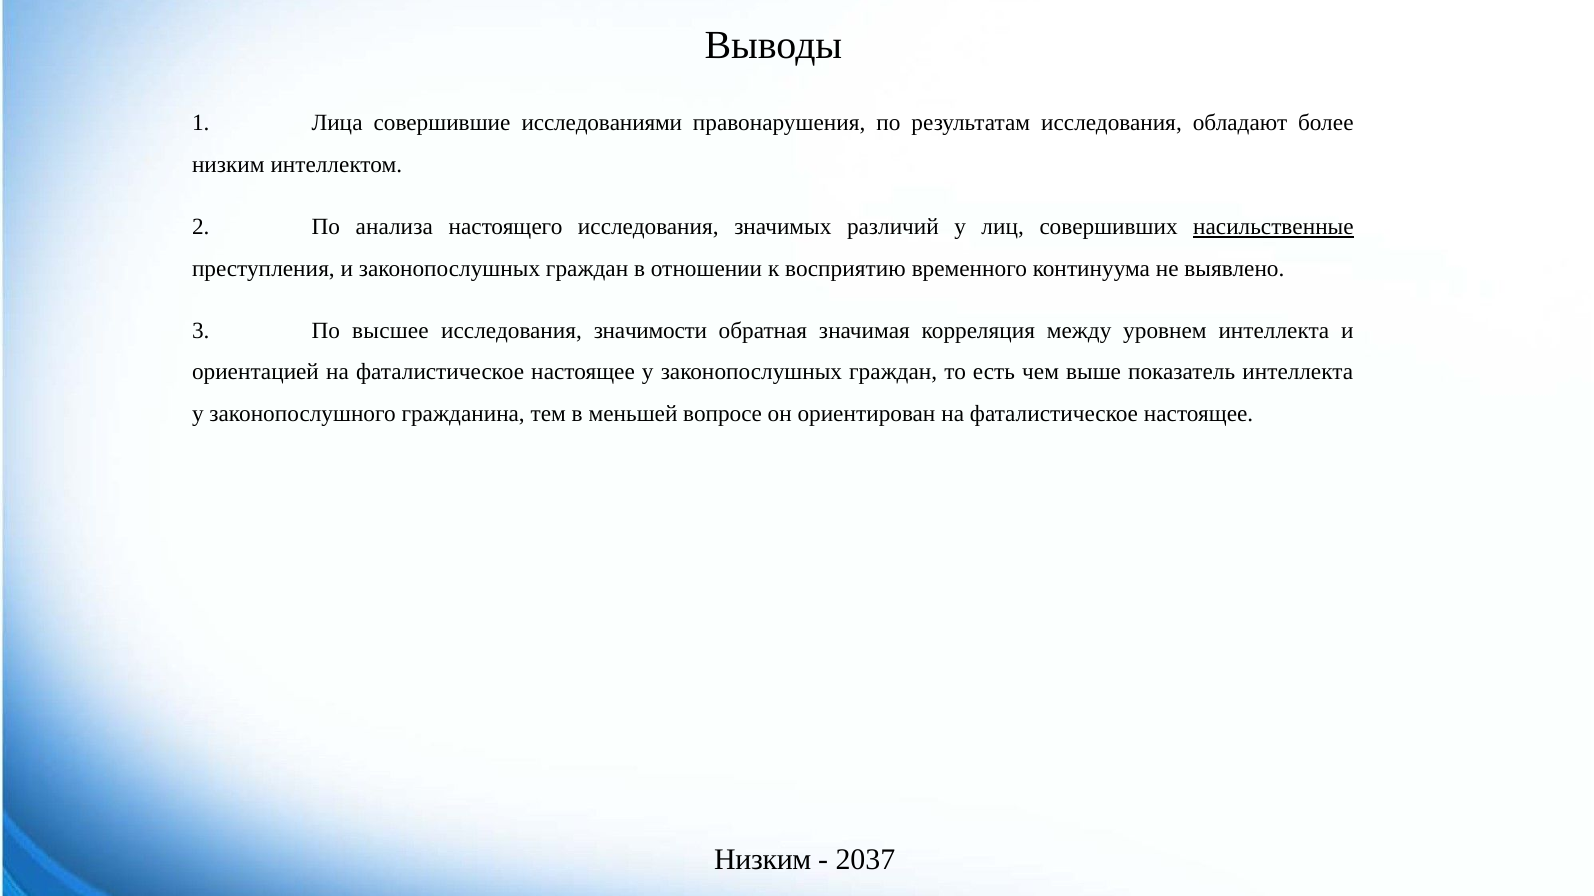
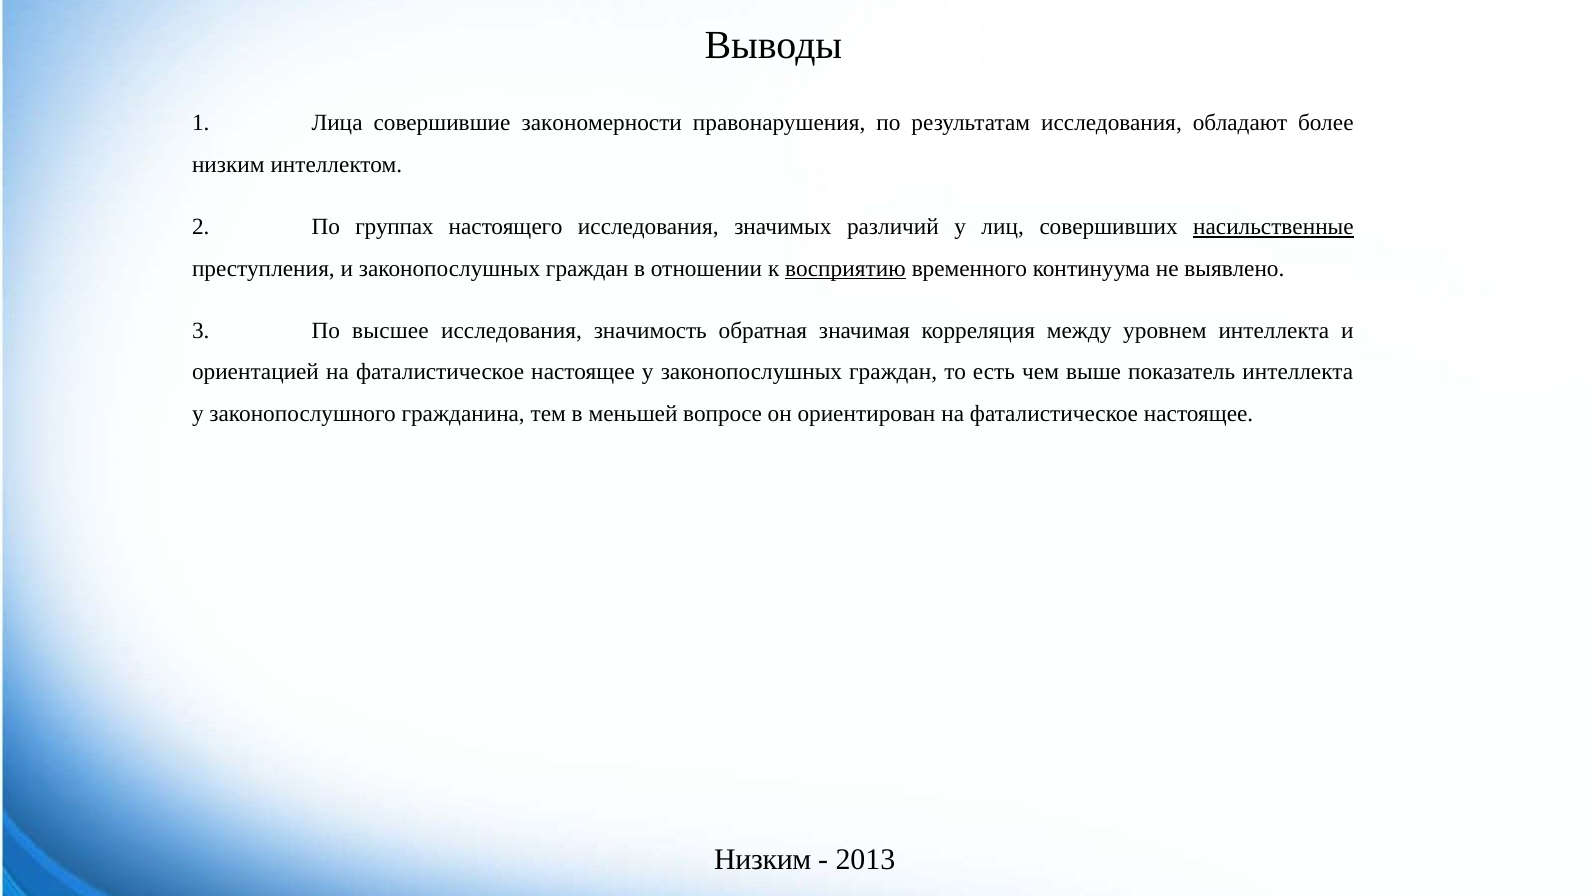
исследованиями: исследованиями -> закономерности (602, 123)
анализа: анализа -> группах (394, 227)
восприятию underline: none -> present (845, 269)
значимости: значимости -> значимость (650, 331)
2037: 2037 -> 2013 (865, 860)
